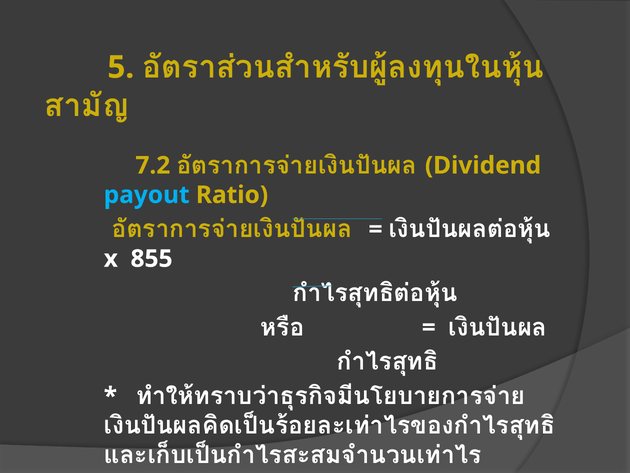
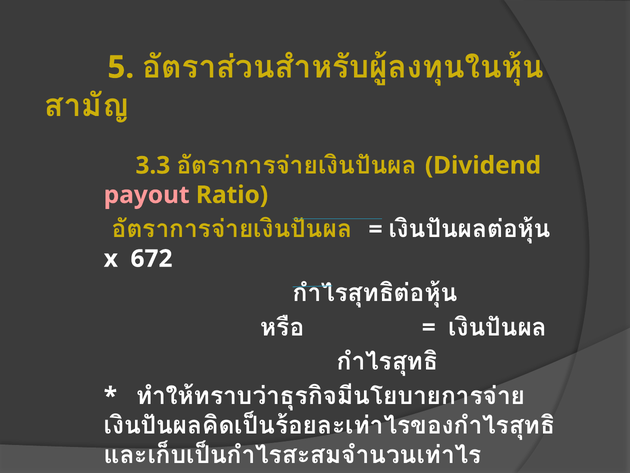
7.2: 7.2 -> 3.3 (153, 165)
payout colour: light blue -> pink (147, 195)
855: 855 -> 672 (152, 258)
